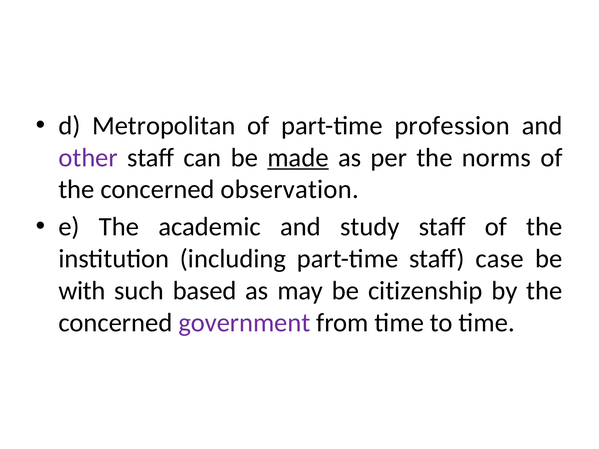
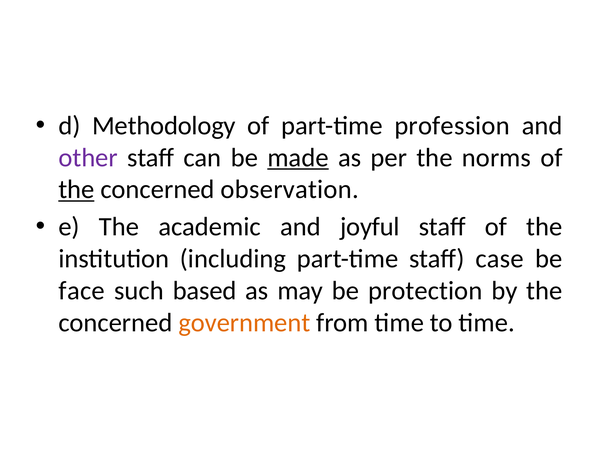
Metropolitan: Metropolitan -> Methodology (164, 126)
the underline: none -> present (76, 190)
study: study -> joyful (370, 227)
with: with -> face (82, 291)
citizenship: citizenship -> protection (425, 291)
government colour: purple -> orange (244, 323)
